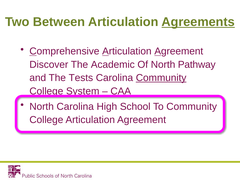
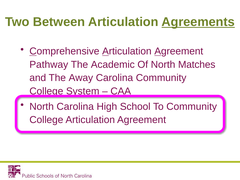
Discover: Discover -> Pathway (49, 65)
Pathway: Pathway -> Matches (197, 65)
Tests: Tests -> Away (81, 78)
Community underline: present -> none (161, 78)
